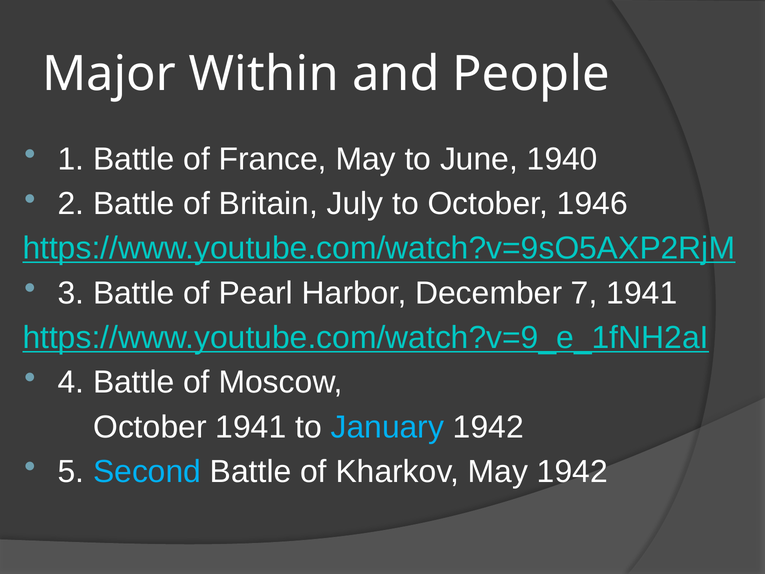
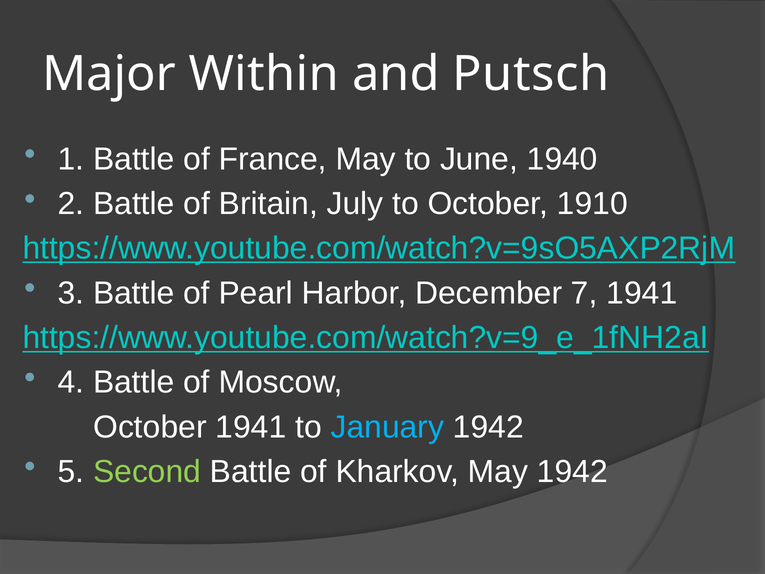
People: People -> Putsch (531, 74)
1946: 1946 -> 1910 (592, 204)
Second colour: light blue -> light green (147, 471)
